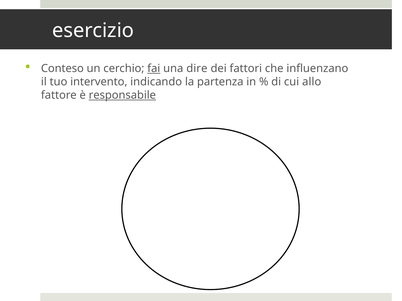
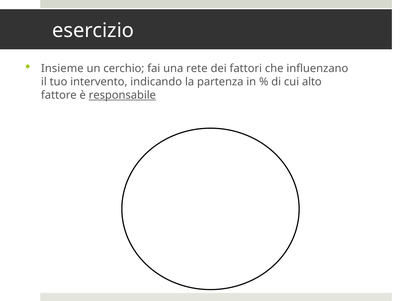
Conteso: Conteso -> Insieme (62, 69)
fai underline: present -> none (154, 69)
dire: dire -> rete (197, 69)
allo: allo -> alto (312, 82)
